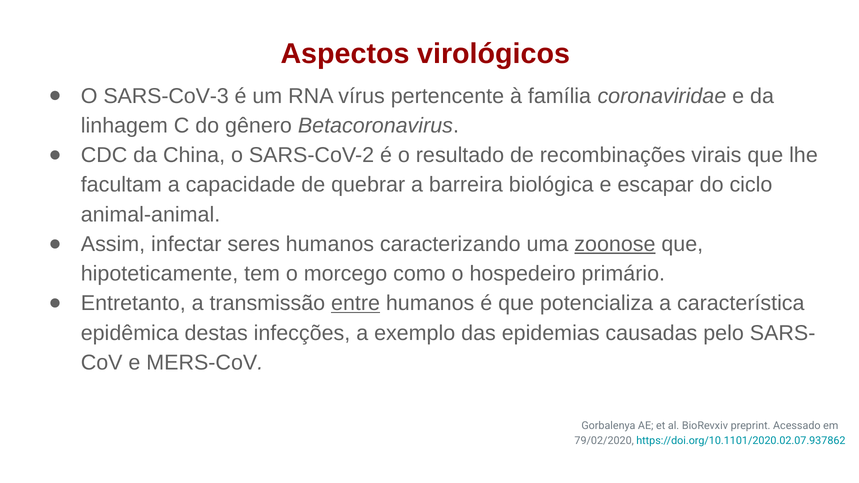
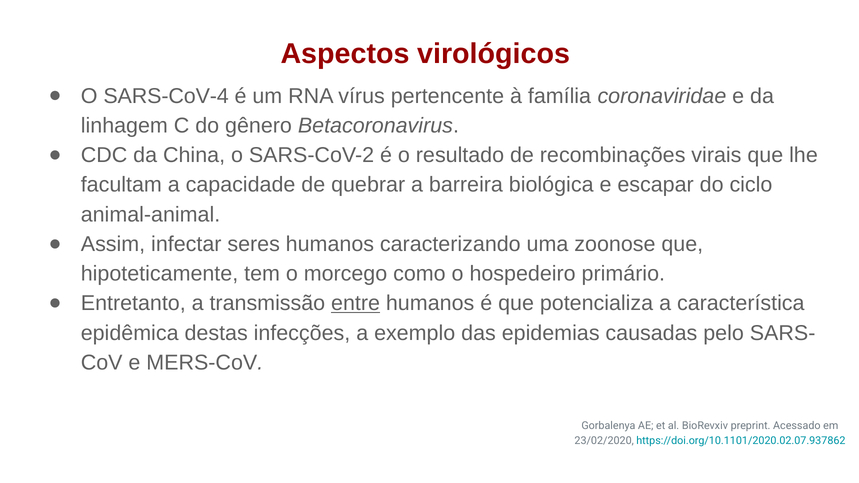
SARS-CoV-3: SARS-CoV-3 -> SARS-CoV-4 (166, 96)
zoonose underline: present -> none (615, 244)
79/02/2020: 79/02/2020 -> 23/02/2020 (604, 441)
